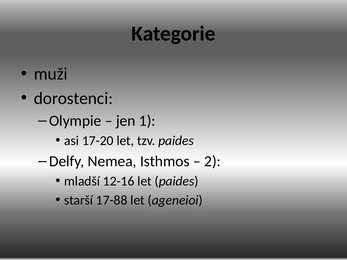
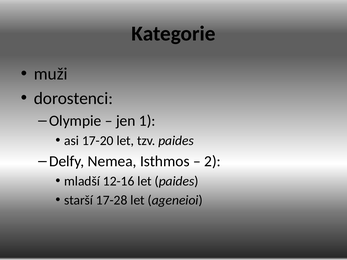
17-88: 17-88 -> 17-28 (112, 200)
